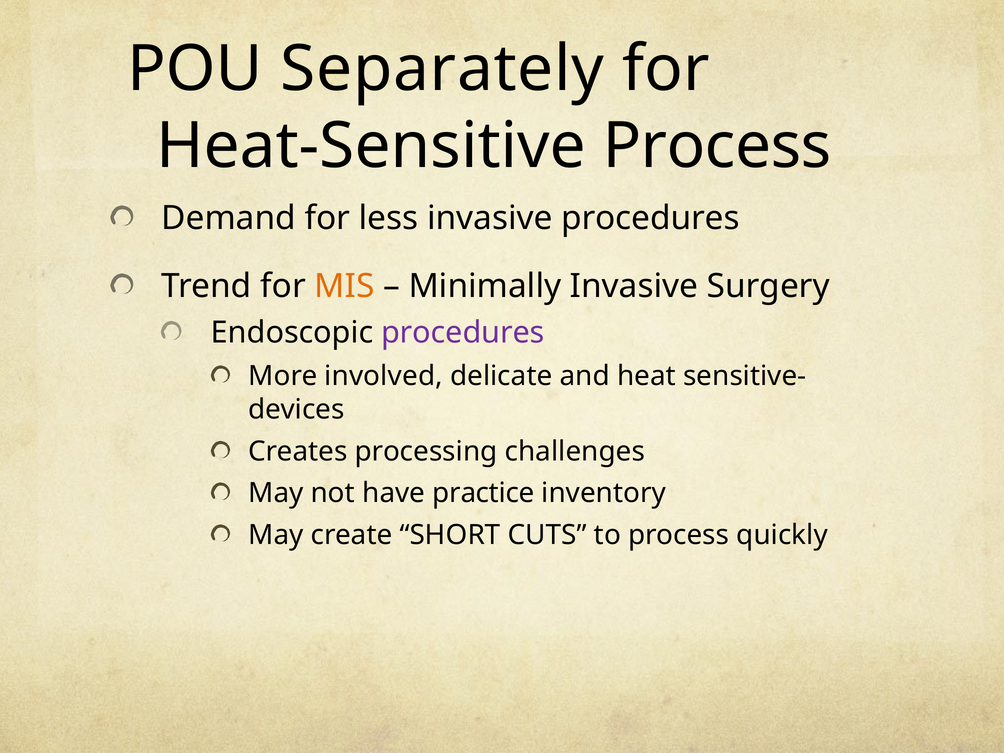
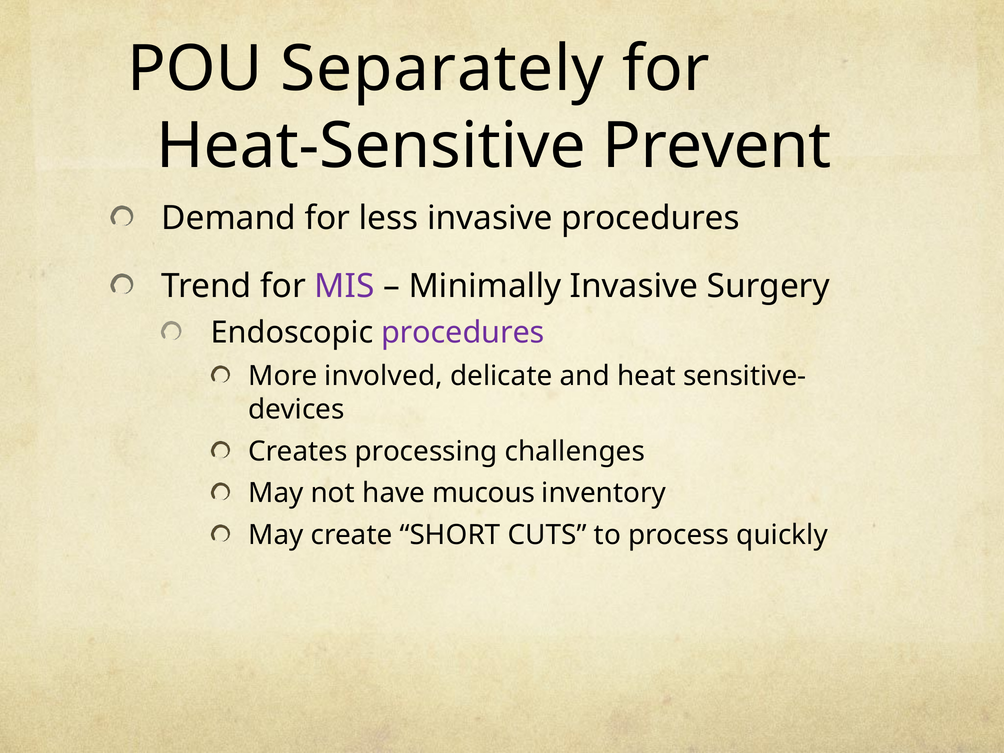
Heat-Sensitive Process: Process -> Prevent (717, 146)
MIS colour: orange -> purple (344, 286)
practice: practice -> mucous (483, 493)
